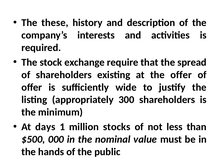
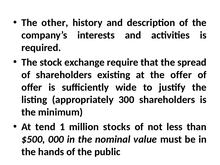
these: these -> other (55, 23)
days: days -> tend (45, 127)
